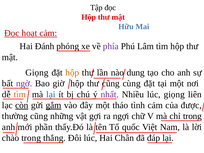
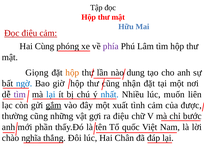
Đọc hoạt: hoạt -> điệu (29, 33)
Đánh: Đánh -> Cùng (45, 46)
ngờ colour: purple -> blue (24, 83)
cùng: cùng -> nhận (132, 83)
tìm colour: orange -> purple (20, 94)
nhất colour: purple -> blue (110, 94)
lúc giọng: giọng -> muốn (174, 94)
còn underline: present -> none (22, 105)
tháo: tháo -> xuất (120, 105)
ra ngợi: ngợi -> điệu (121, 116)
chỉ trong: trong -> bước (192, 116)
chào trong: trong -> nghĩa (31, 138)
